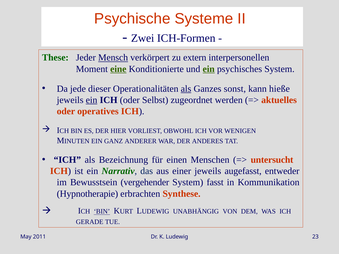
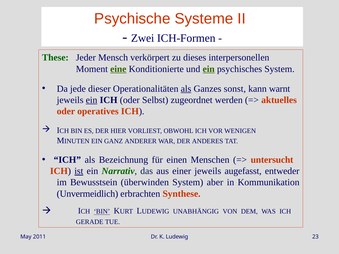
Mensch underline: present -> none (113, 58)
extern: extern -> dieses (195, 58)
hieße: hieße -> warnt (280, 89)
ist underline: none -> present (79, 171)
vergehender: vergehender -> überwinden (145, 183)
fasst: fasst -> aber (215, 183)
Hypnotherapie: Hypnotherapie -> Unvermeidlich (87, 194)
